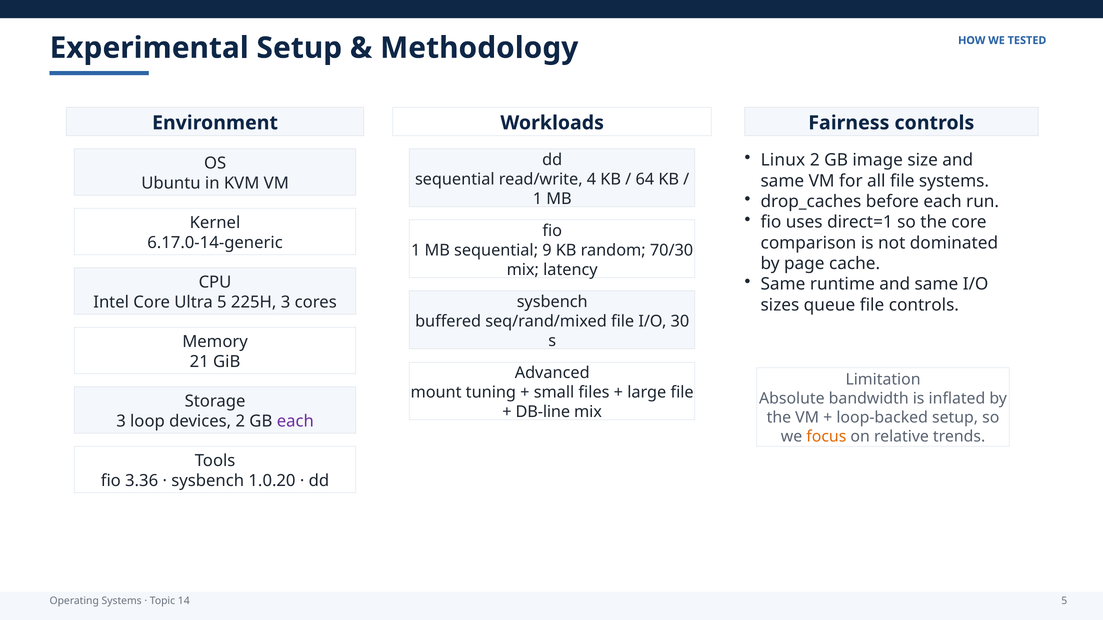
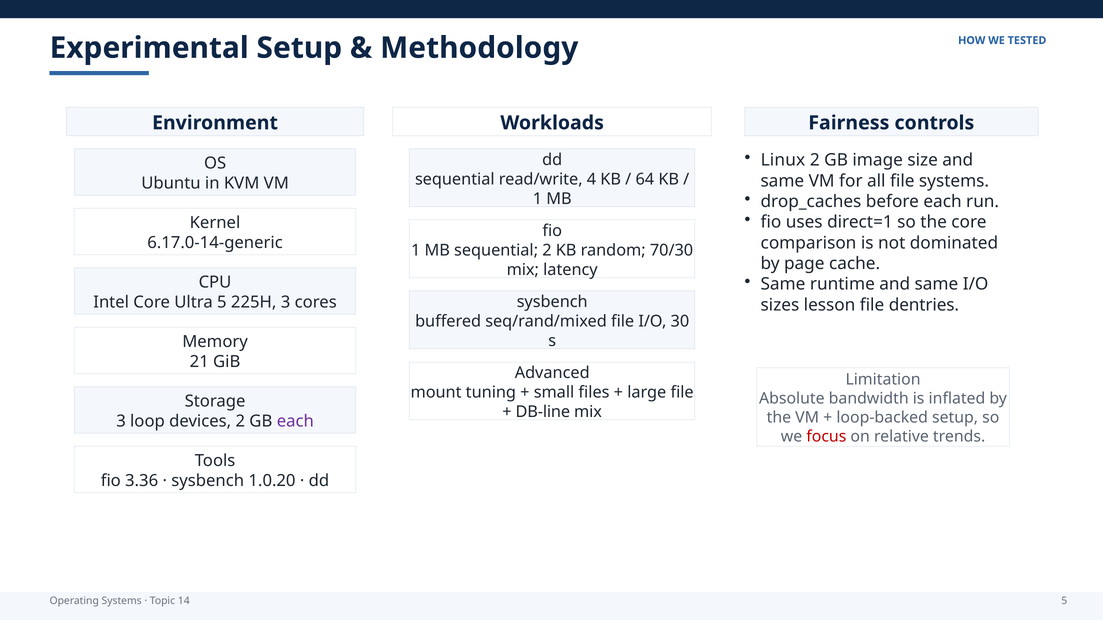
sequential 9: 9 -> 2 (547, 251)
queue: queue -> lesson (830, 305)
file controls: controls -> dentries (924, 305)
focus colour: orange -> red (826, 437)
